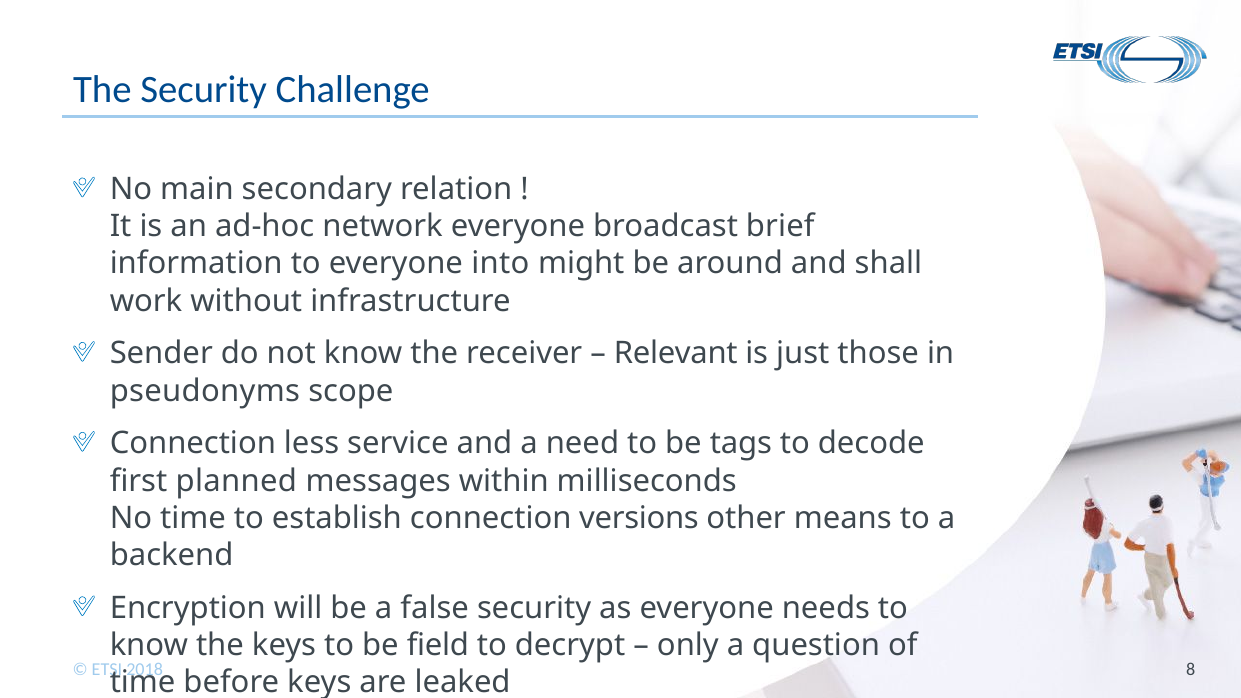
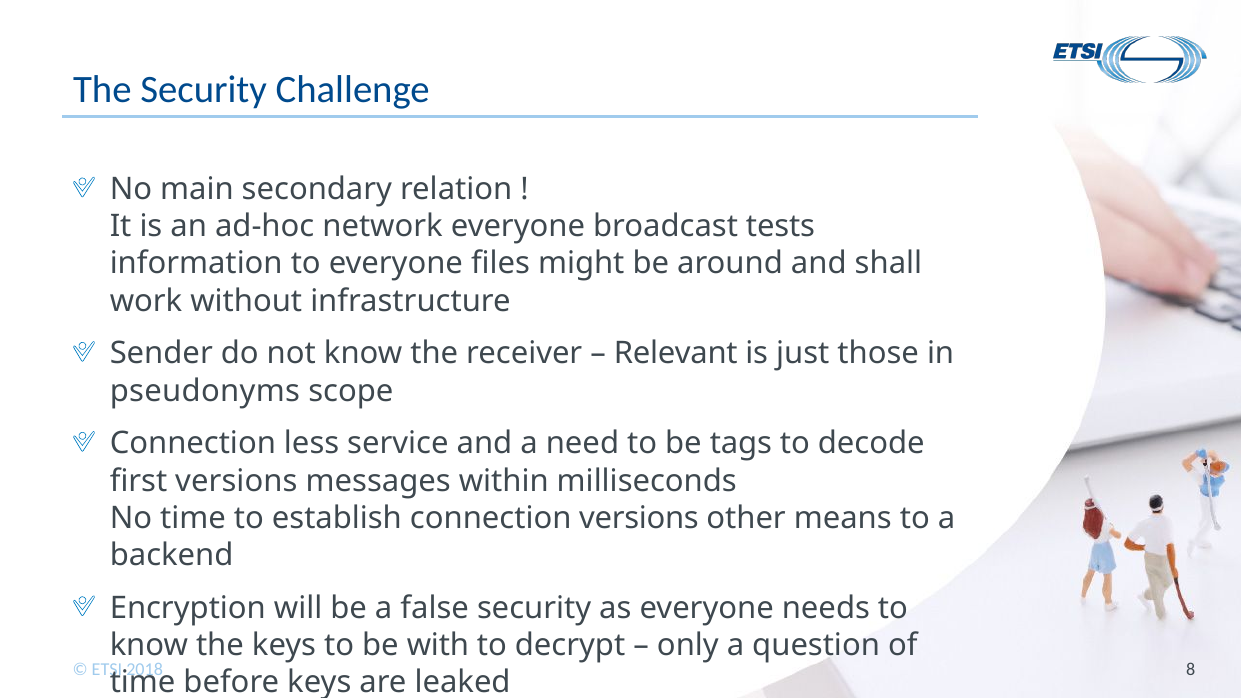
brief: brief -> tests (780, 226)
into: into -> files (501, 264)
first planned: planned -> versions (236, 481)
field: field -> with (438, 645)
